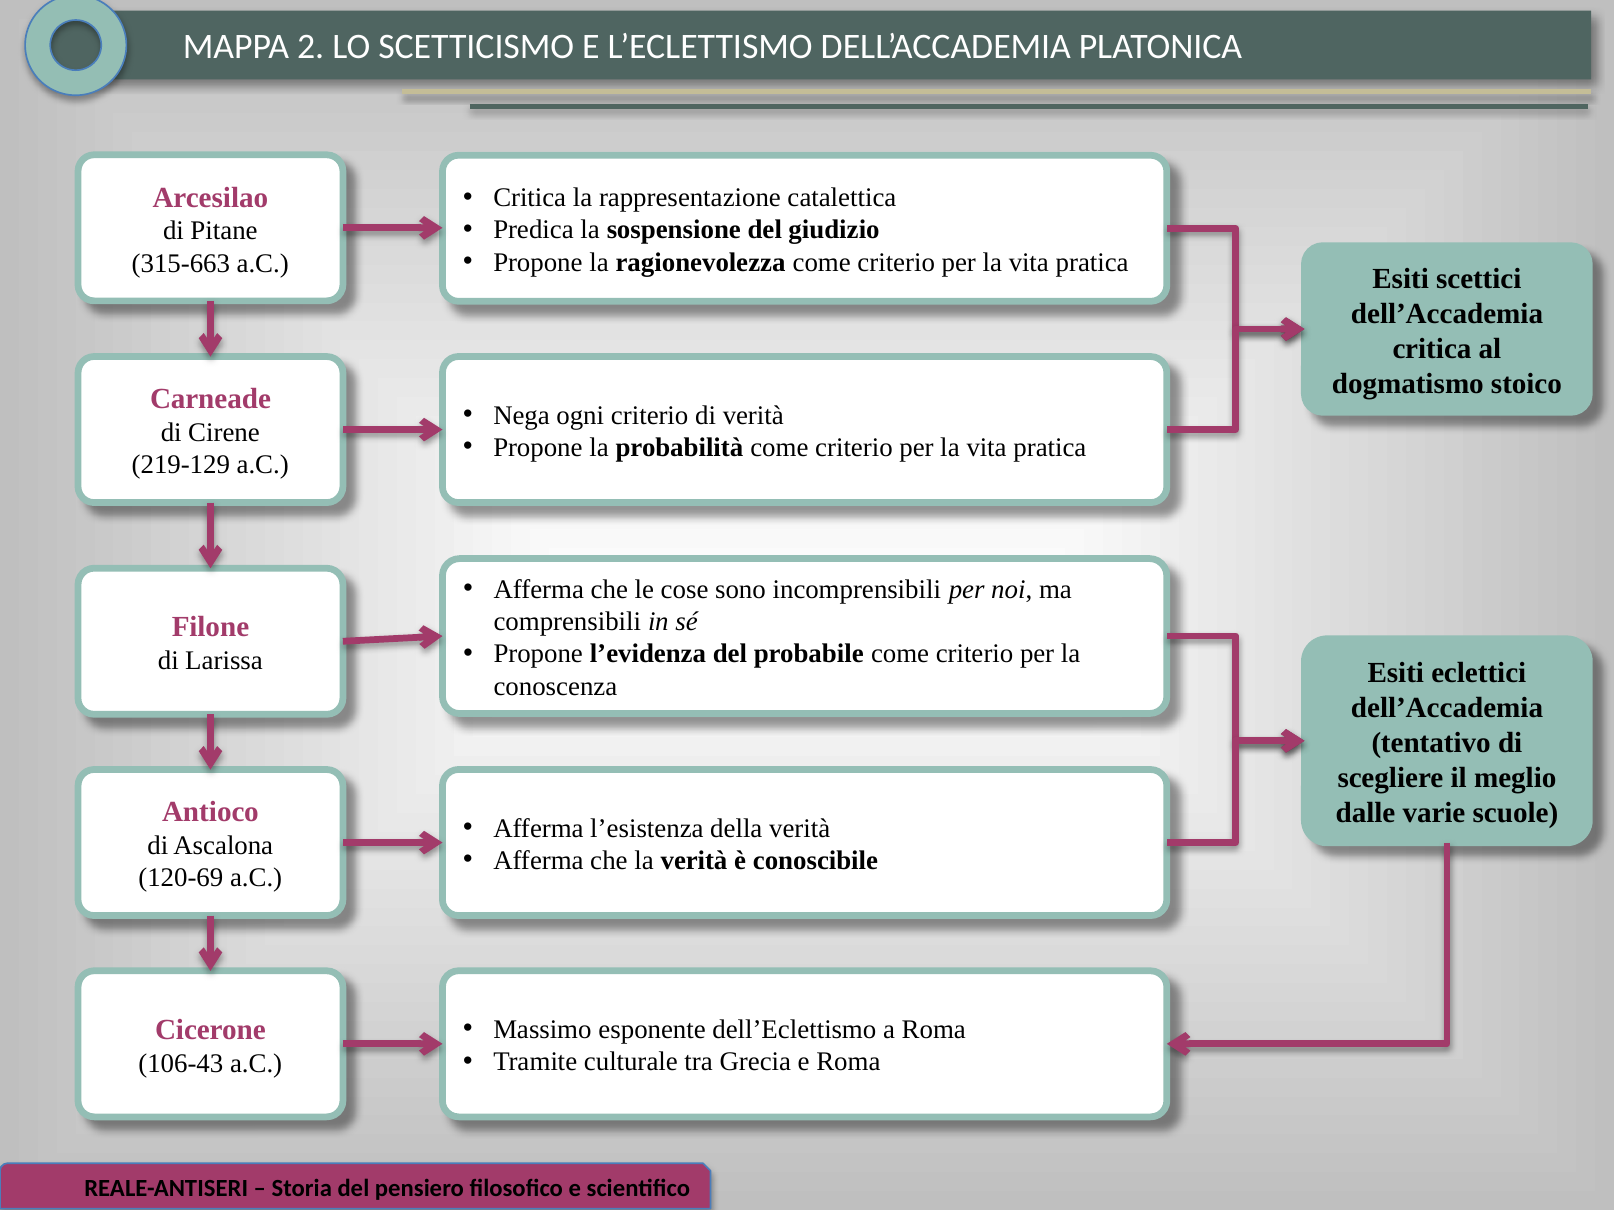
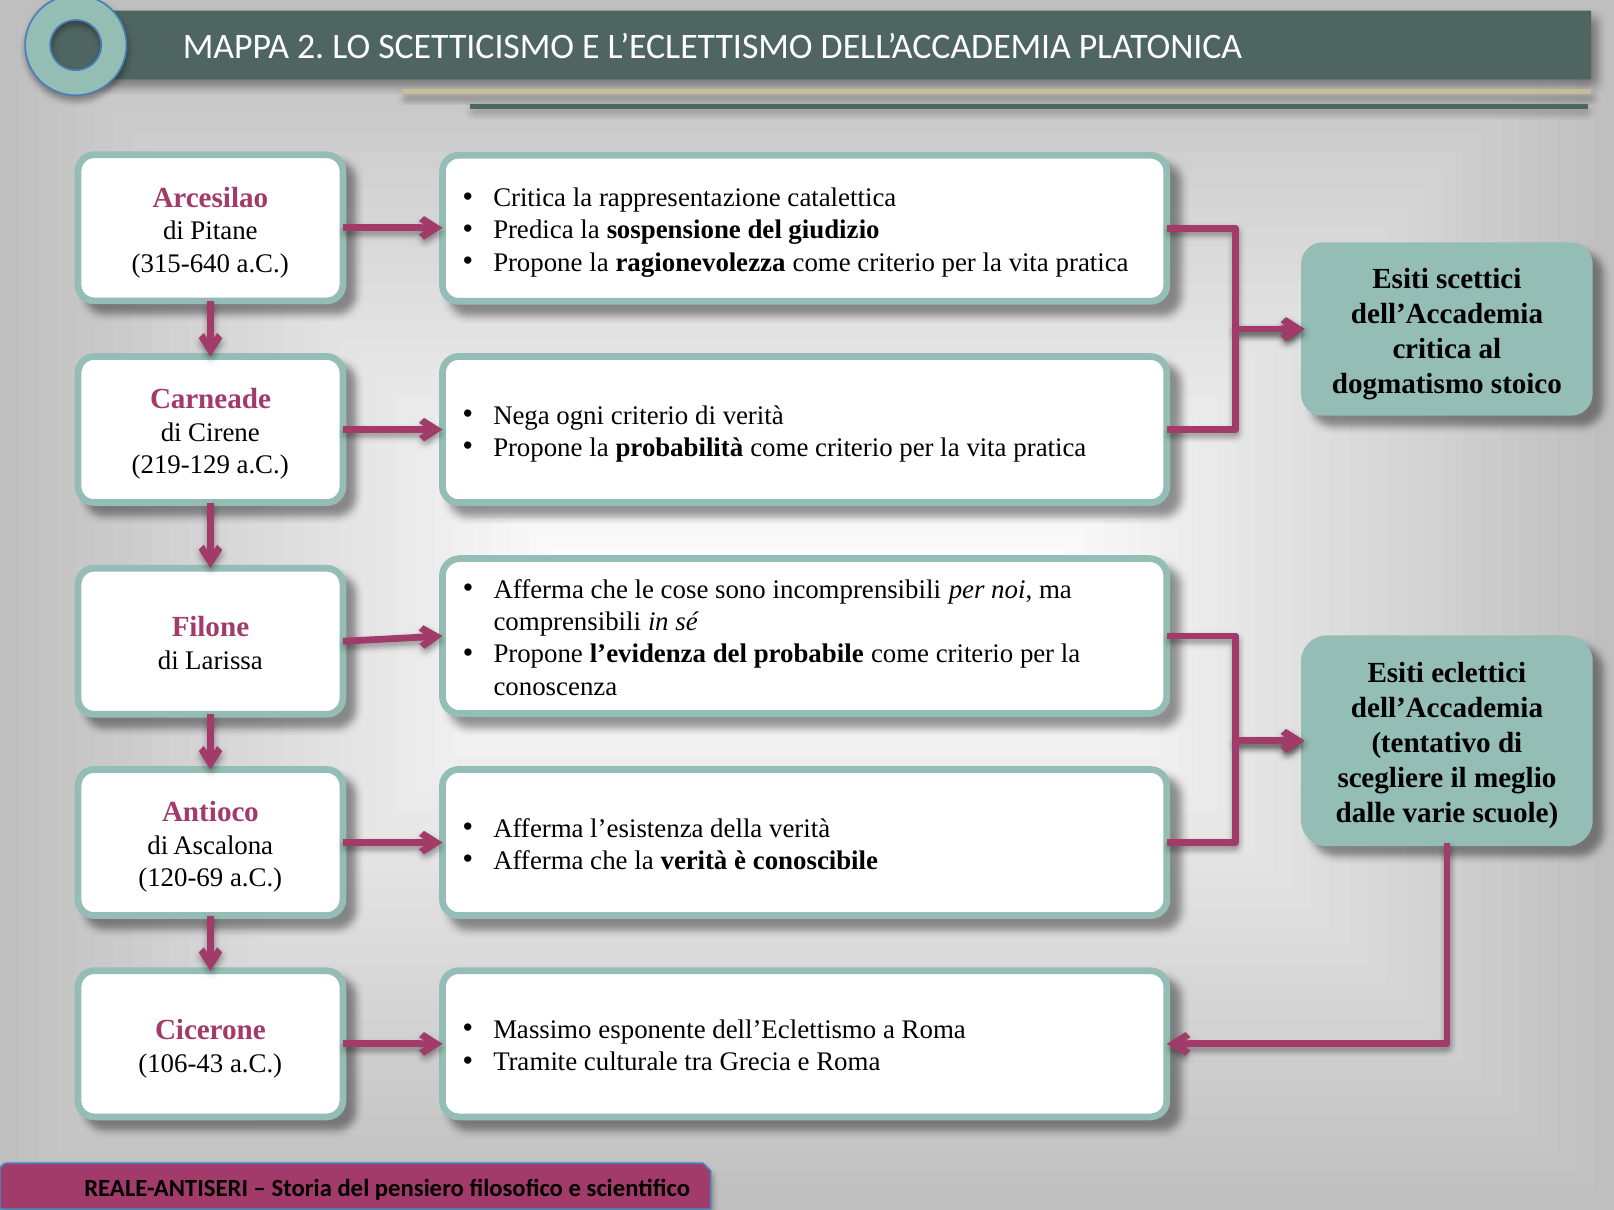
315-663: 315-663 -> 315-640 (181, 263)
